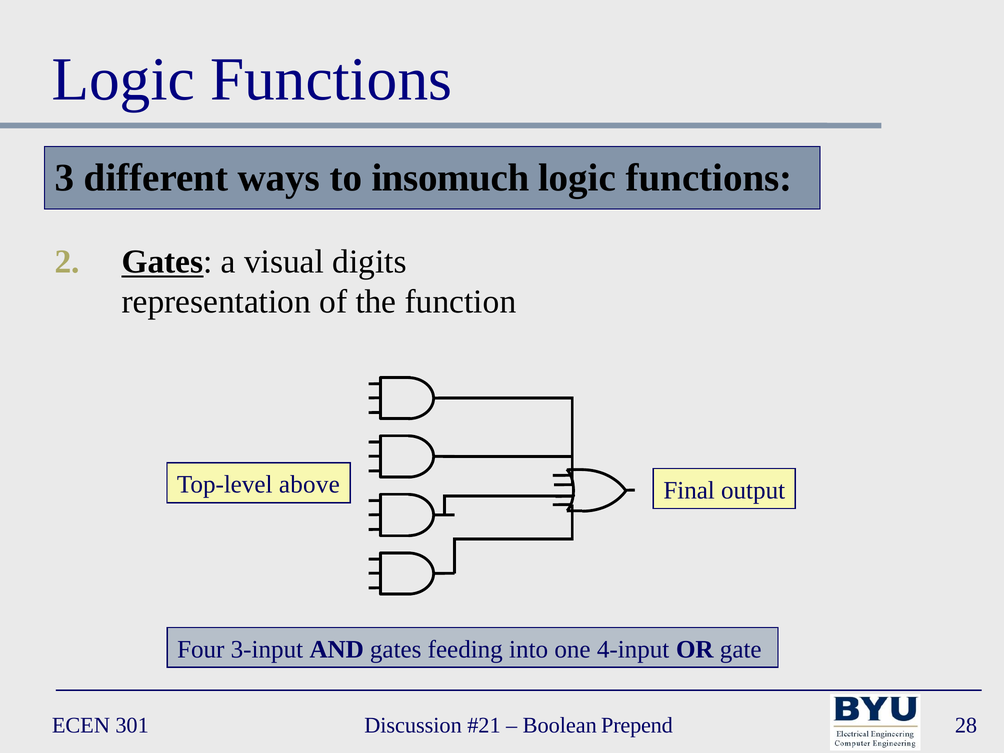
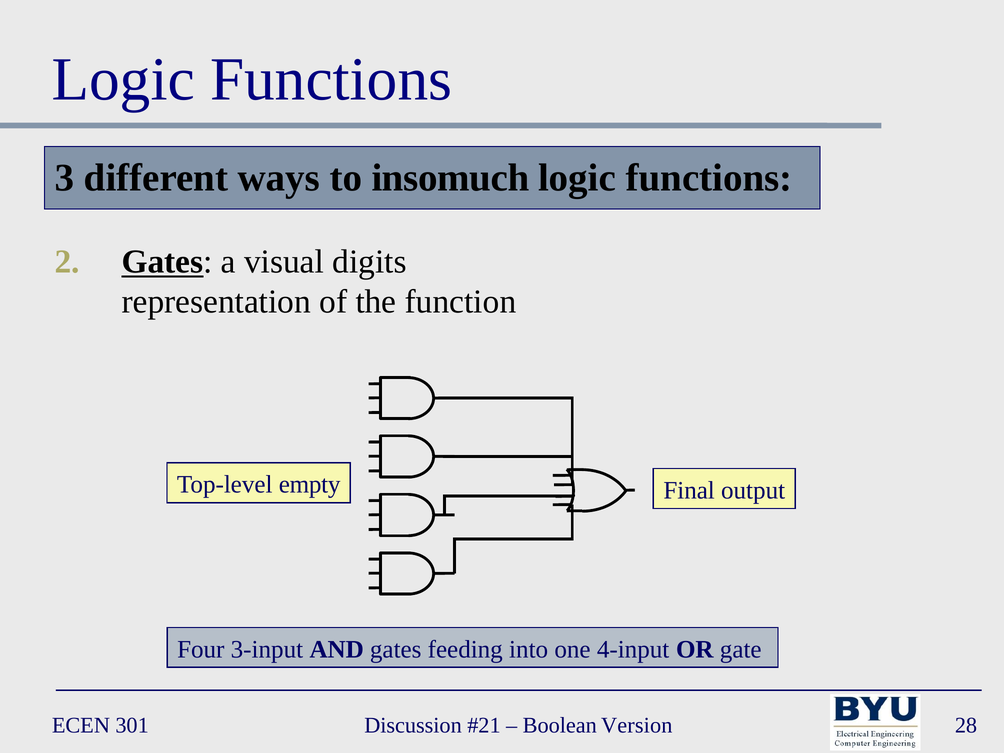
above: above -> empty (310, 485)
Prepend: Prepend -> Version (637, 725)
